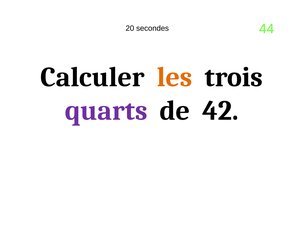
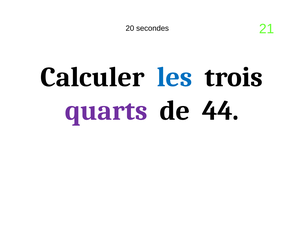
44: 44 -> 21 (267, 29)
les colour: orange -> blue (175, 77)
42: 42 -> 44 (221, 110)
